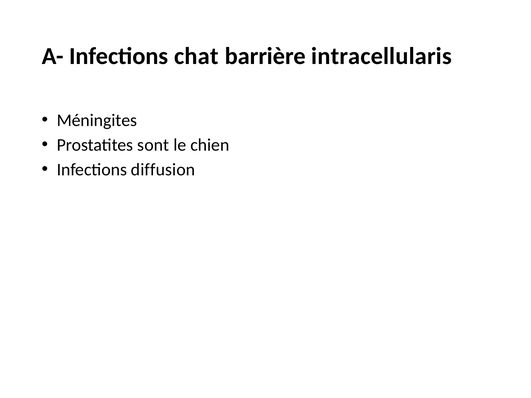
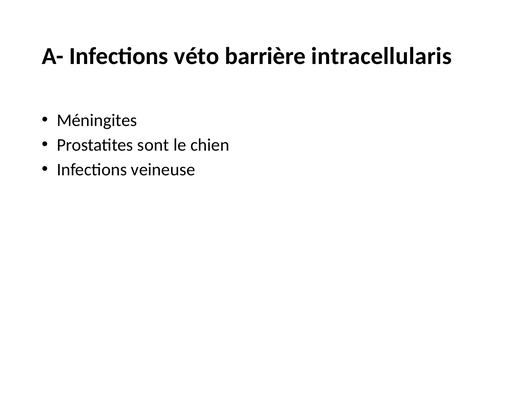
chat: chat -> véto (197, 56)
diffusion: diffusion -> veineuse (163, 170)
